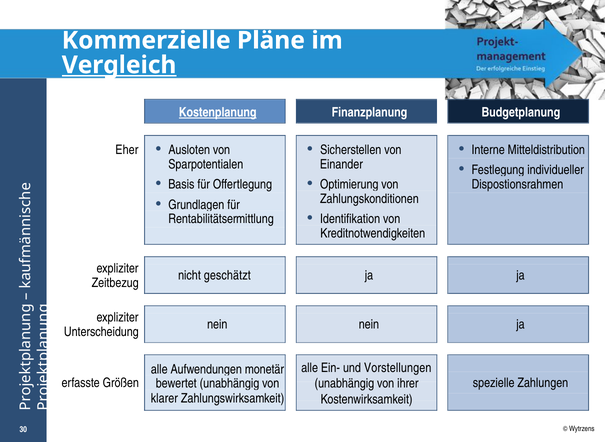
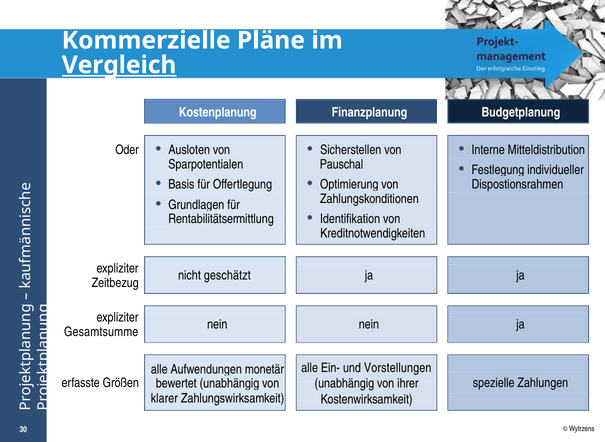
Kostenplanung underline: present -> none (218, 112)
Eher: Eher -> Oder (127, 150)
Einander: Einander -> Pauschal (341, 164)
Unterscheidung: Unterscheidung -> Gesamtsumme (101, 332)
